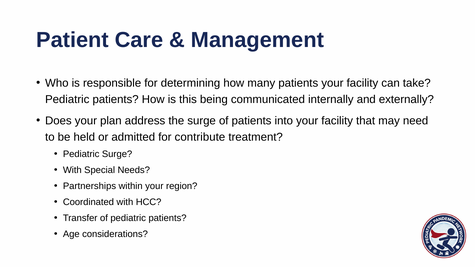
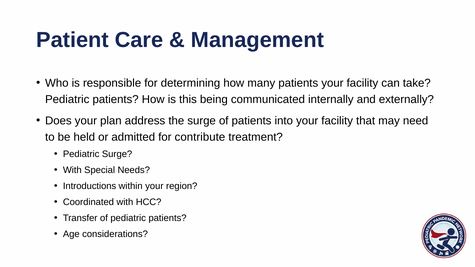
Partnerships: Partnerships -> Introductions (90, 186)
